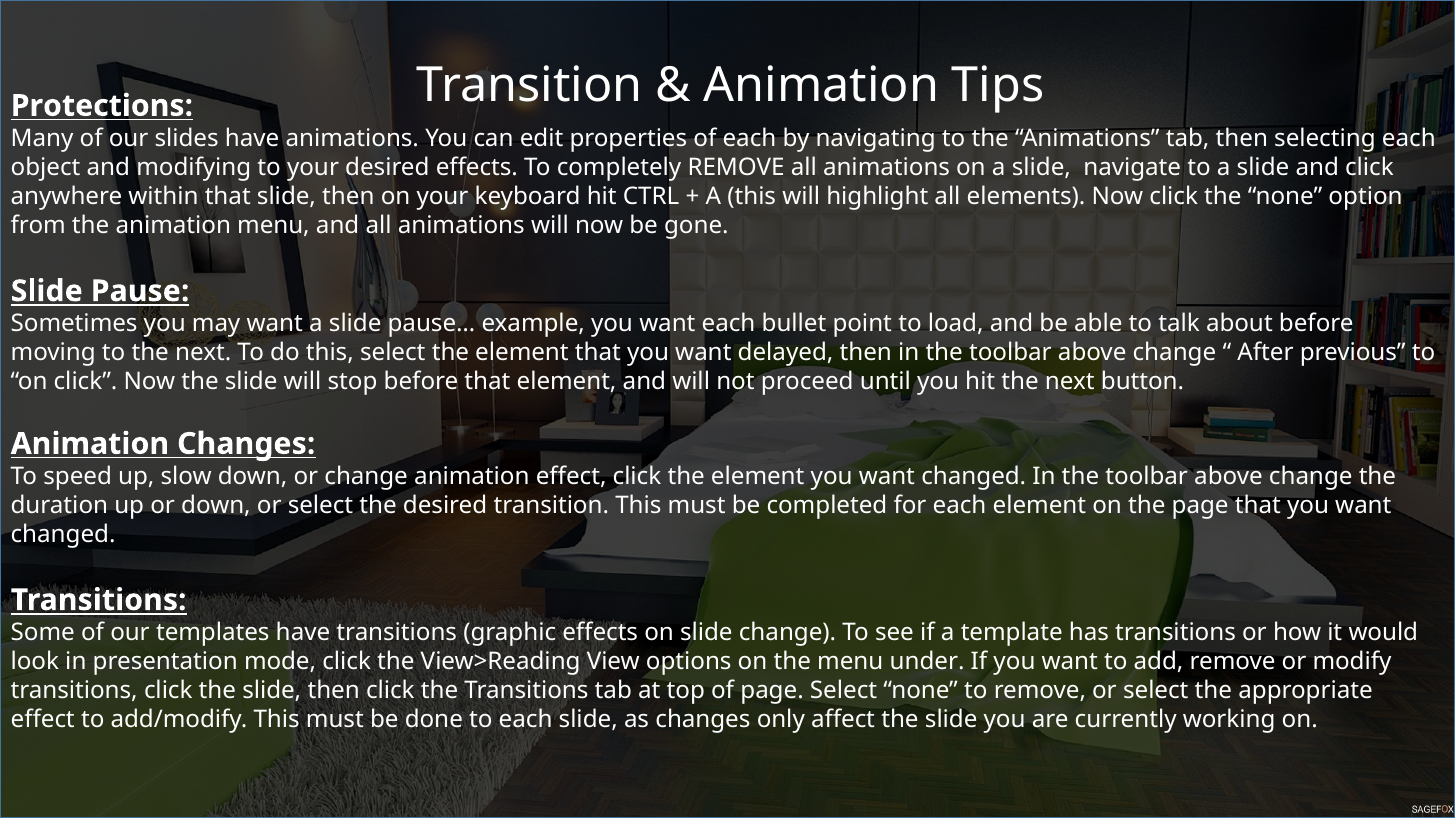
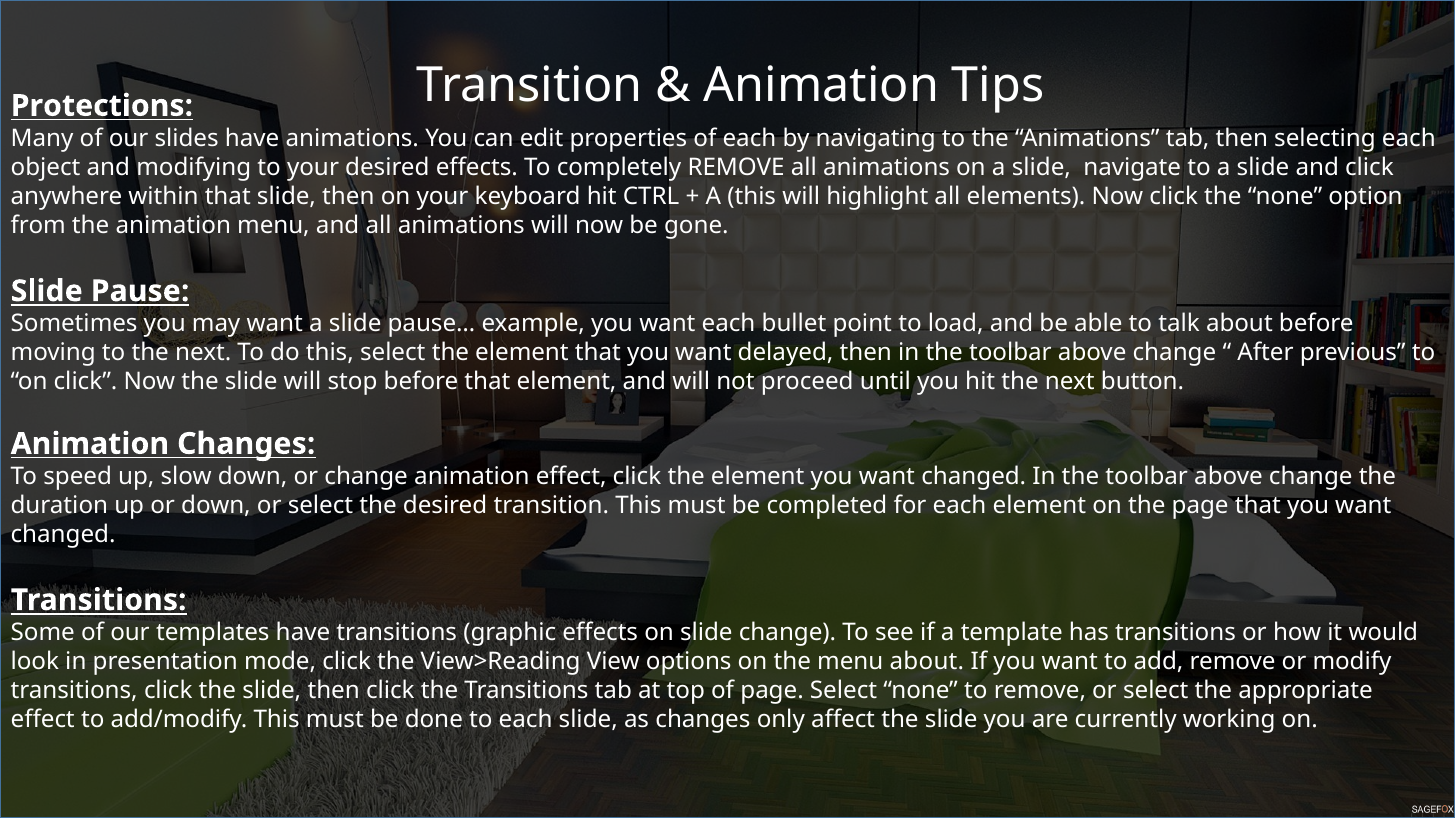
menu under: under -> about (927, 662)
